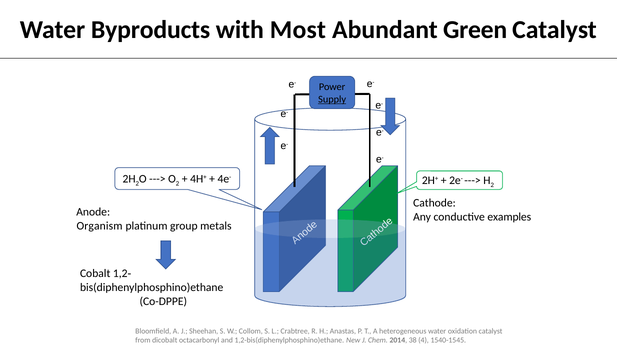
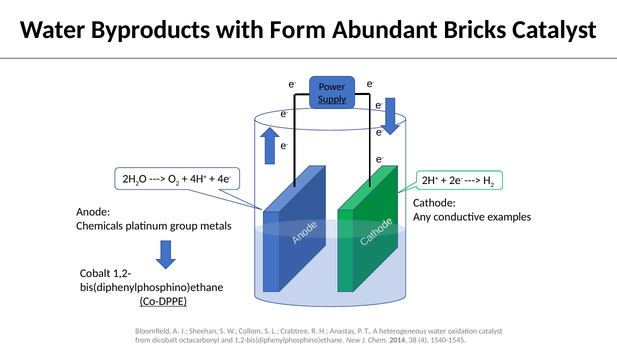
Most: Most -> Form (298, 30)
Green: Green -> Bricks (475, 30)
Organism: Organism -> Chemicals (100, 226)
Co-DPPE underline: none -> present (163, 301)
